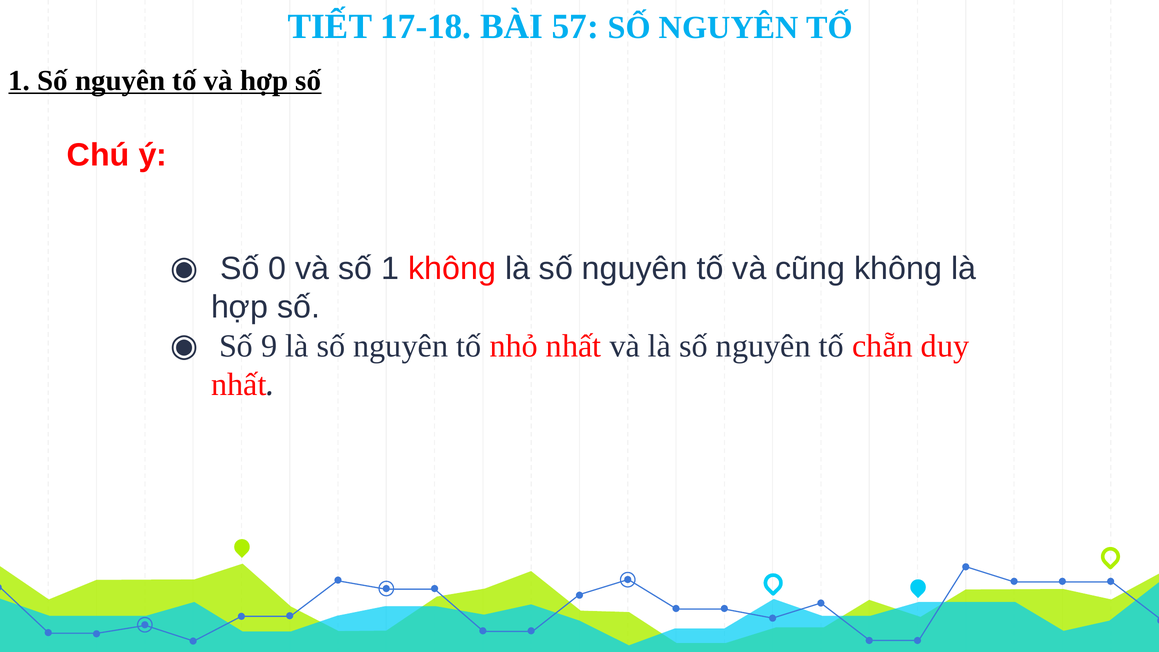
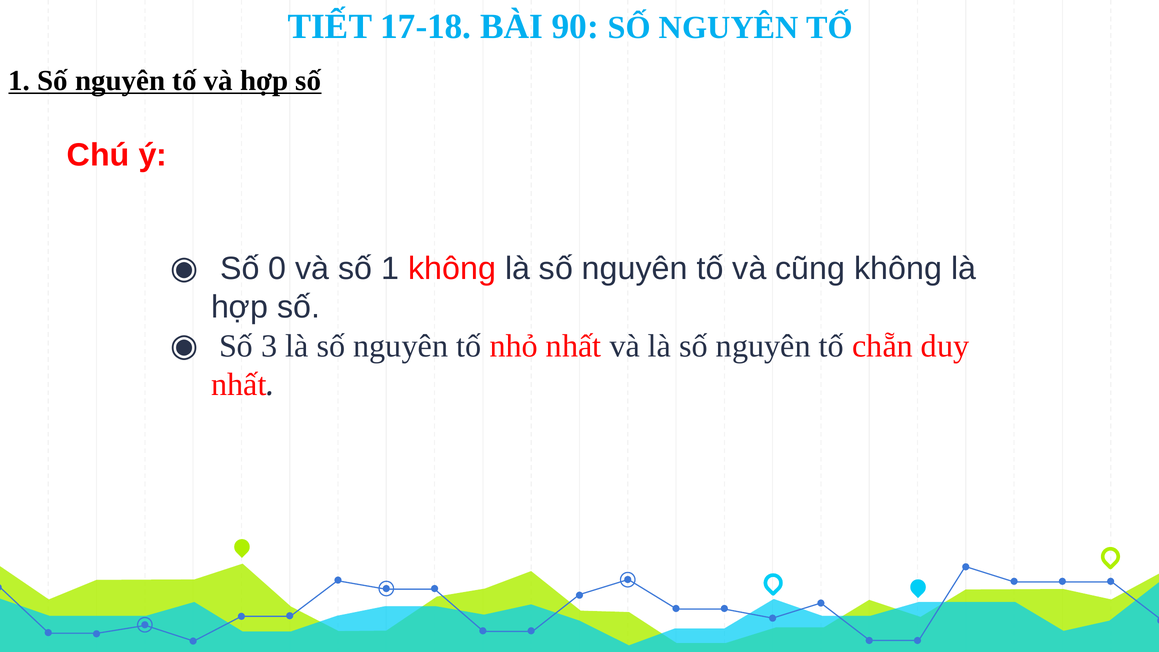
57: 57 -> 90 (575, 27)
9: 9 -> 3 (269, 346)
